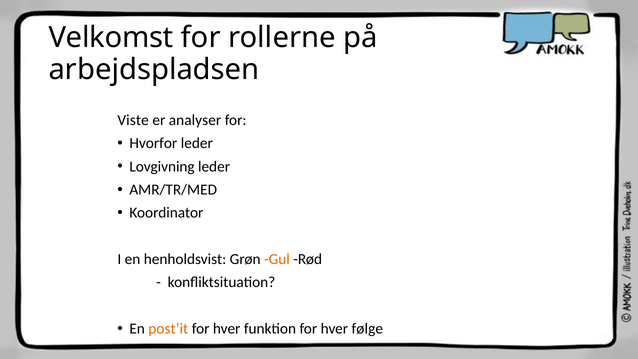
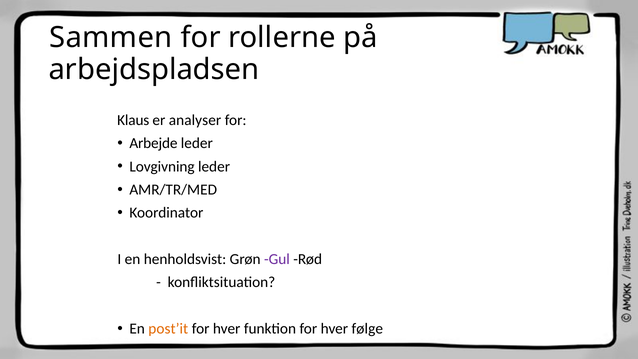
Velkomst: Velkomst -> Sammen (111, 38)
Viste: Viste -> Klaus (133, 120)
Hvorfor: Hvorfor -> Arbejde (153, 143)
Gul colour: orange -> purple (277, 259)
